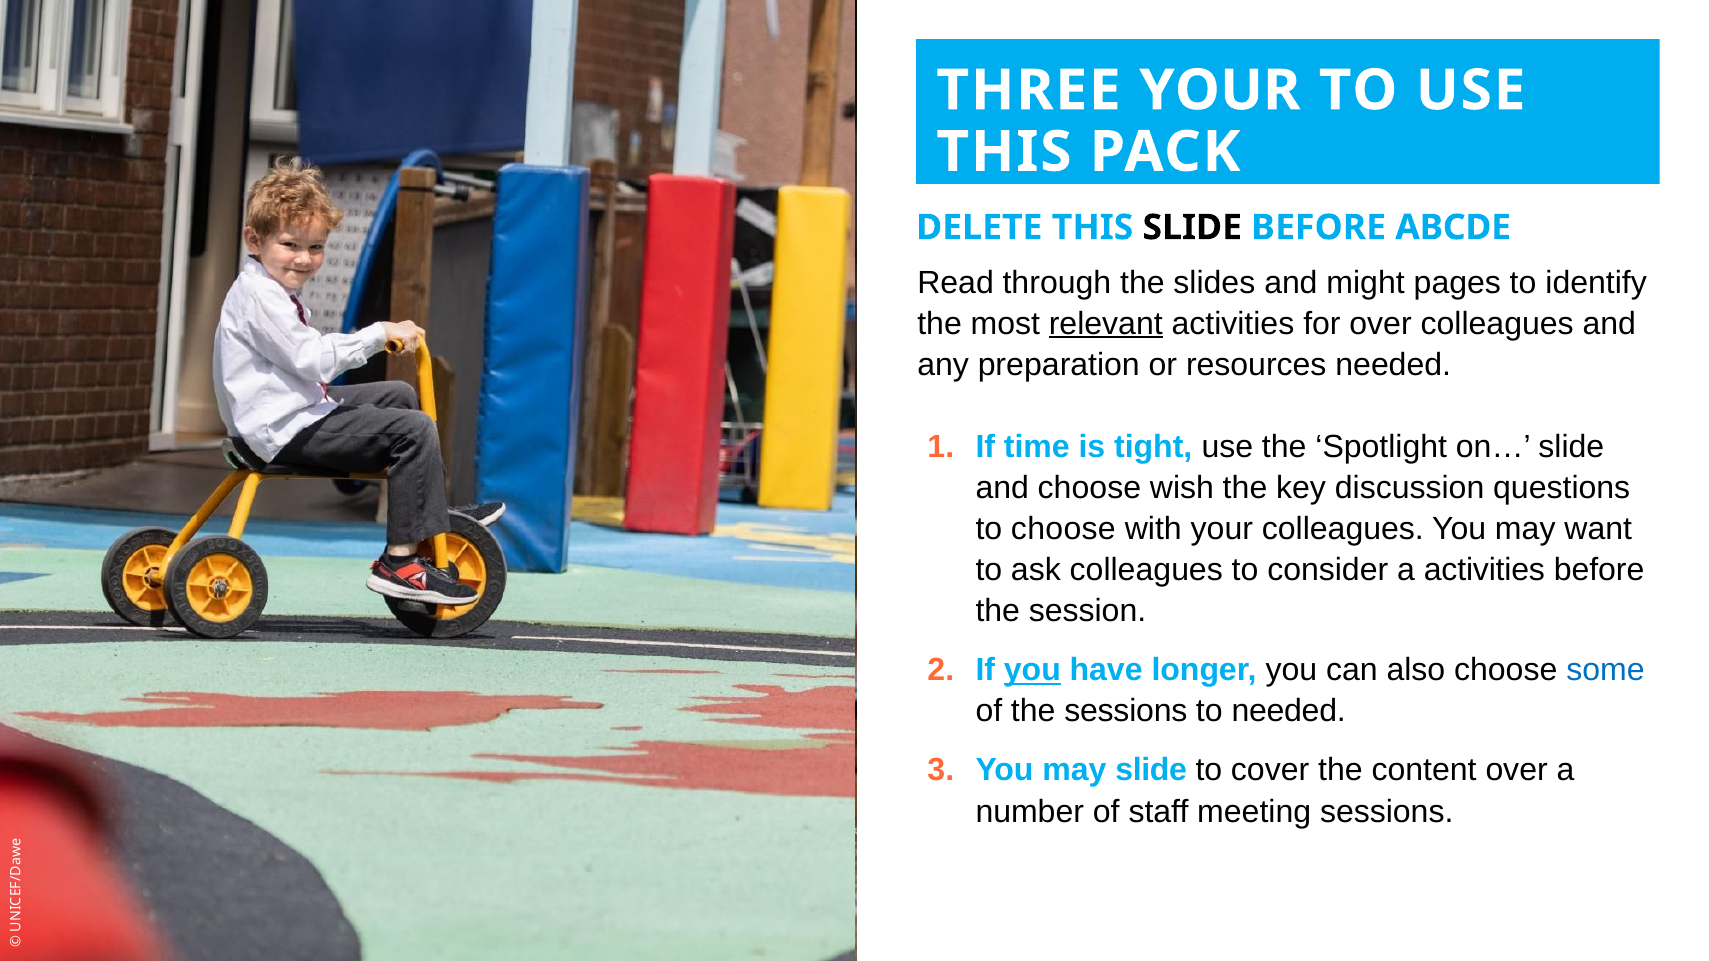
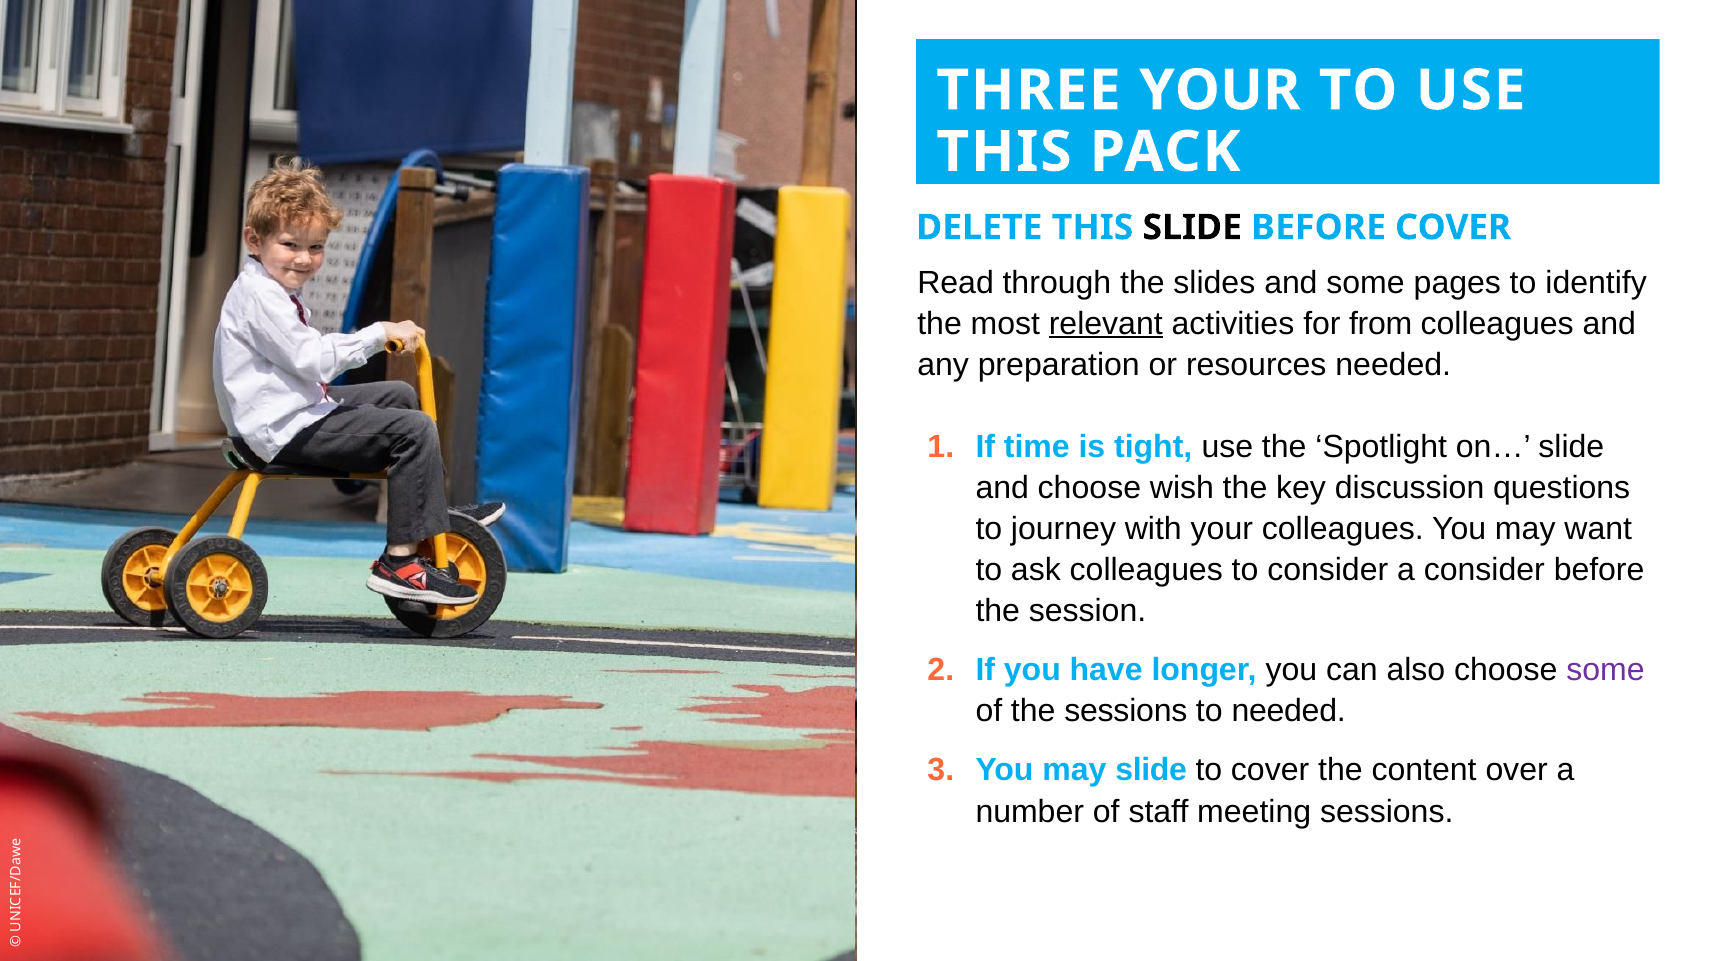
BEFORE ABCDE: ABCDE -> COVER (1453, 228)
and might: might -> some (1366, 283)
for over: over -> from (1381, 324)
to choose: choose -> journey (1064, 529)
a activities: activities -> consider (1484, 570)
you underline: present -> none (1032, 671)
some colour: blue -> purple (1605, 671)
